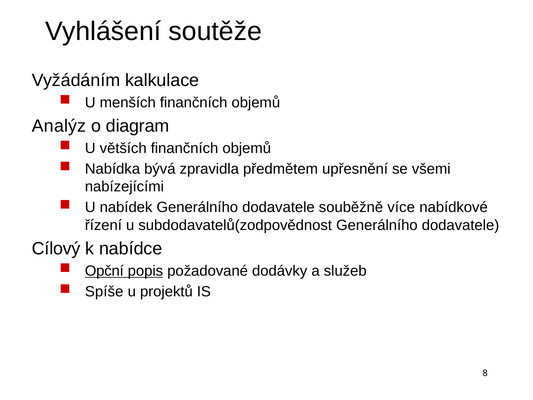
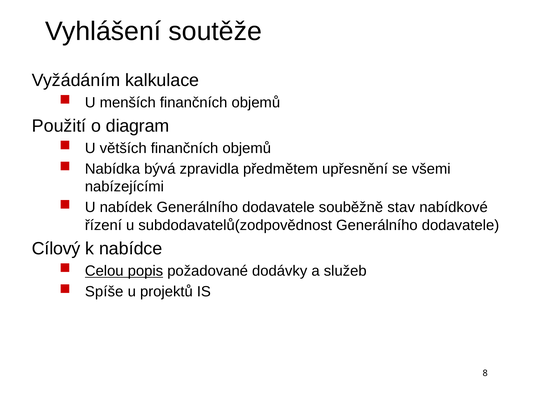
Analýz: Analýz -> Použití (59, 126)
více: více -> stav (401, 207)
Opční: Opční -> Celou (104, 271)
